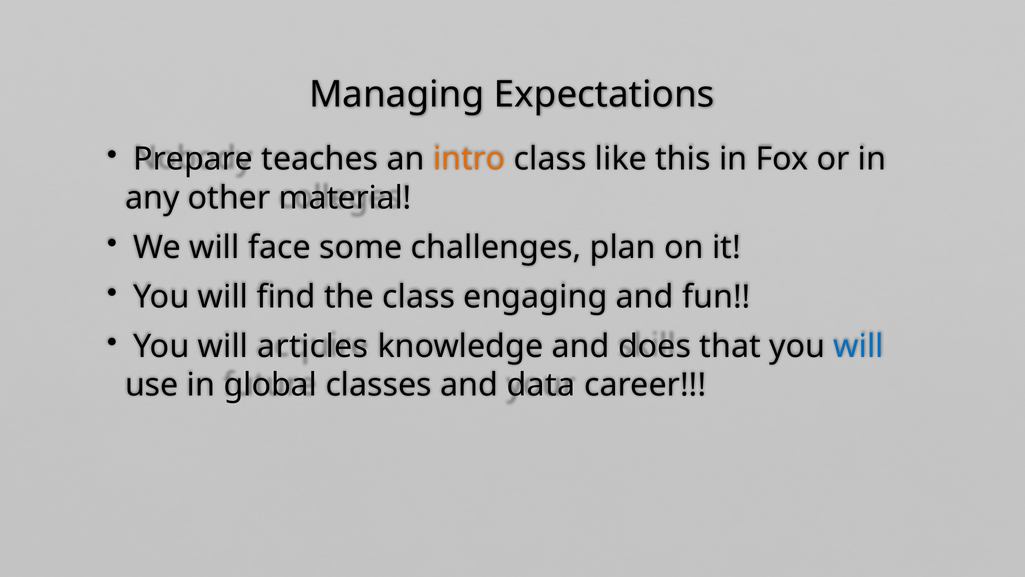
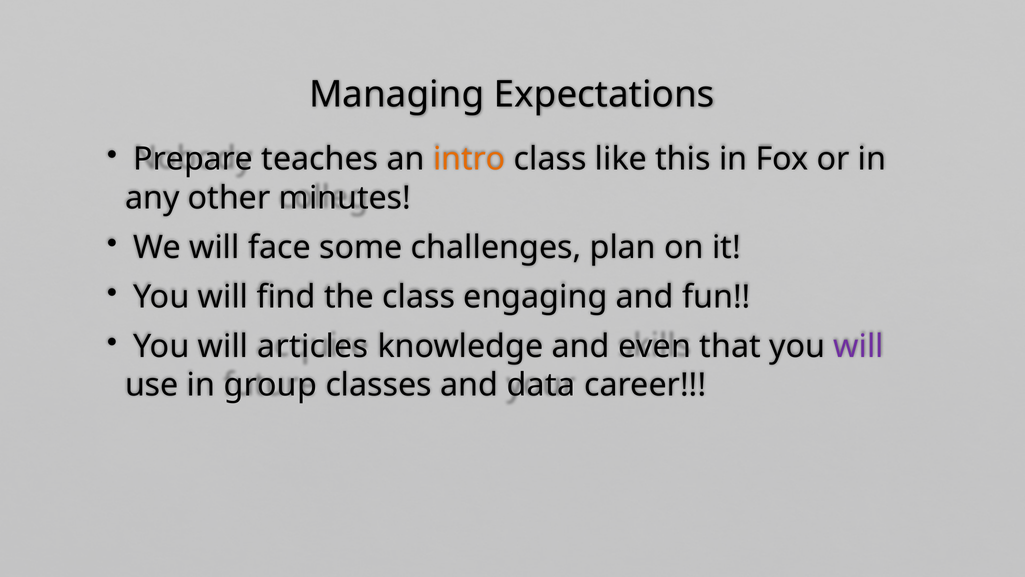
material: material -> minutes (345, 198)
does: does -> even (654, 346)
will colour: blue -> purple (859, 346)
global: global -> group (270, 385)
